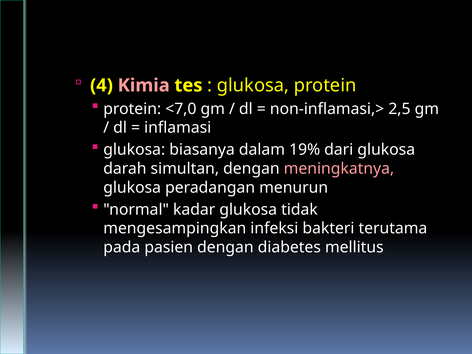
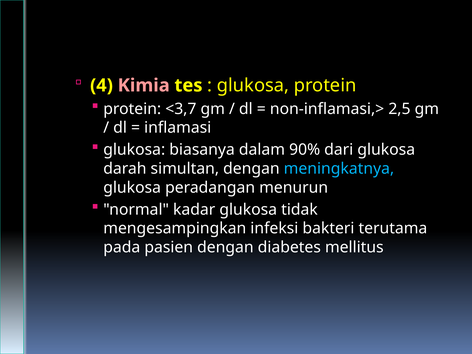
<7,0: <7,0 -> <3,7 (181, 109)
19%: 19% -> 90% (305, 150)
meningkatnya colour: pink -> light blue (339, 169)
